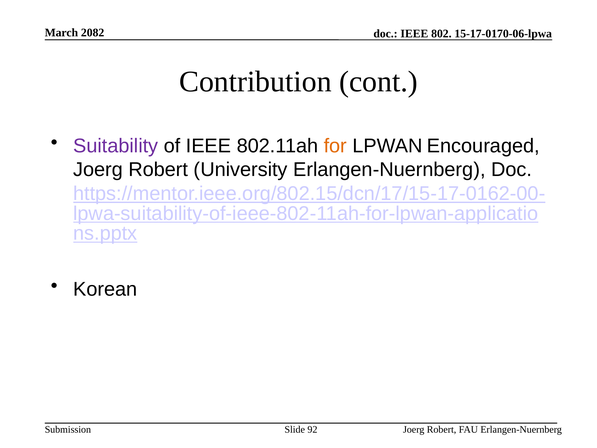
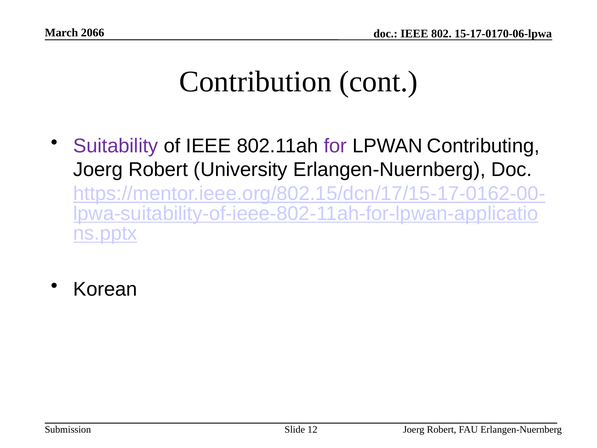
2082: 2082 -> 2066 (93, 33)
for colour: orange -> purple (335, 146)
Encouraged: Encouraged -> Contributing (483, 146)
92: 92 -> 12 (312, 429)
